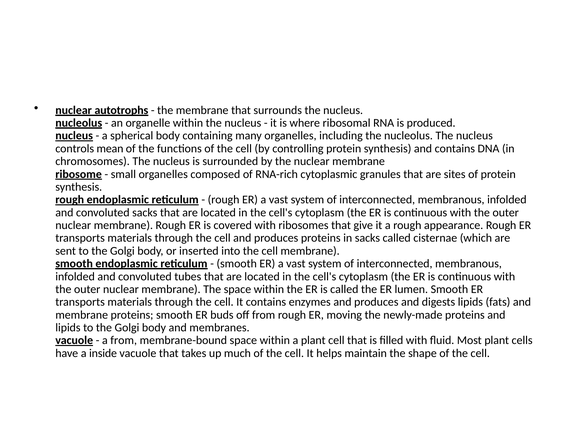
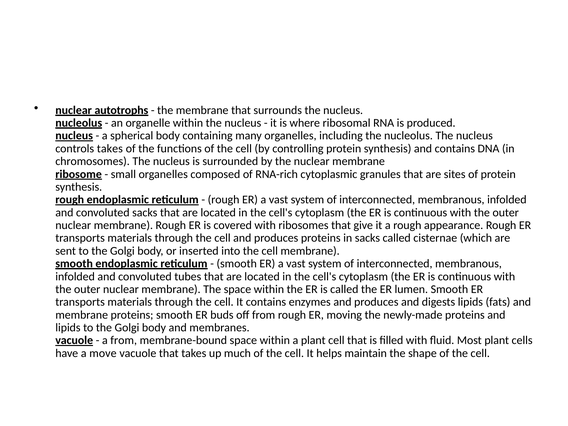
controls mean: mean -> takes (110, 149)
inside: inside -> move (103, 353)
